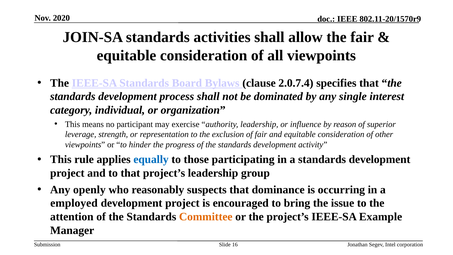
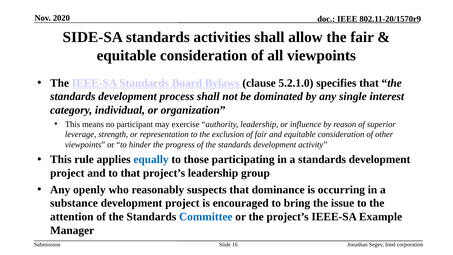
JOIN-SA: JOIN-SA -> SIDE-SA (93, 37)
2.0.7.4: 2.0.7.4 -> 5.2.1.0 (296, 83)
employed: employed -> substance (74, 203)
Committee colour: orange -> blue (206, 217)
